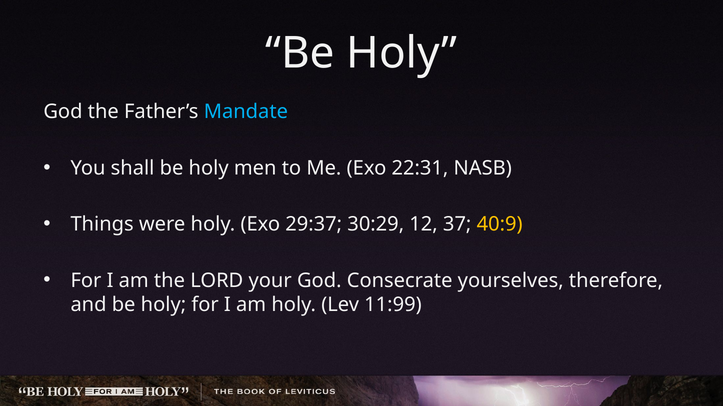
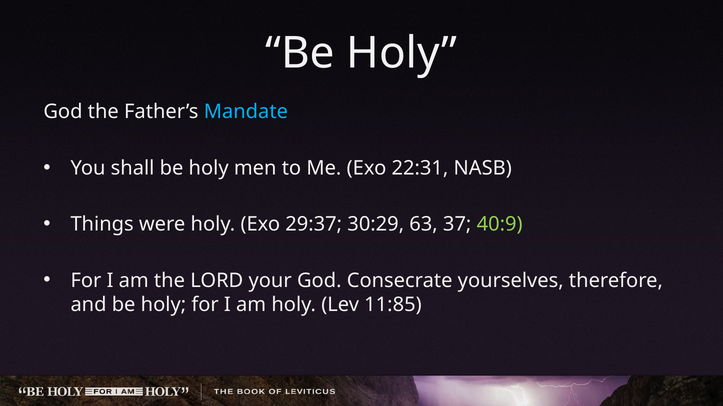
12: 12 -> 63 (424, 225)
40:9 colour: yellow -> light green (500, 225)
11:99: 11:99 -> 11:85 (393, 305)
